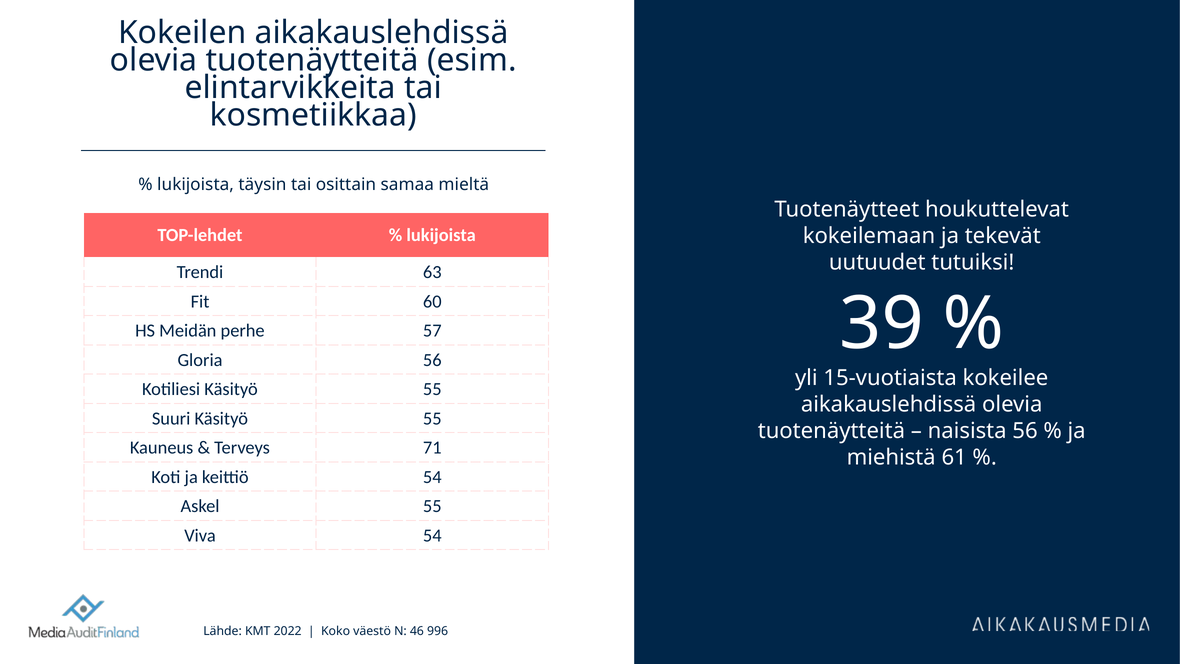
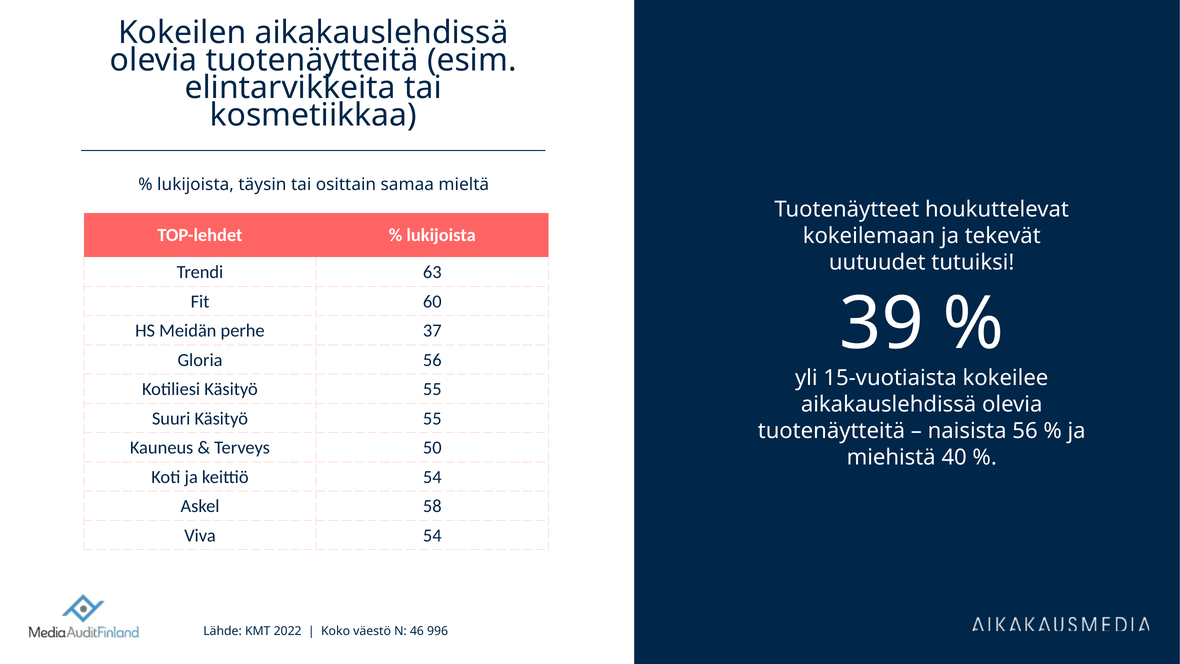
57: 57 -> 37 (432, 331)
71: 71 -> 50 (432, 448)
61: 61 -> 40 (954, 457)
Askel 55: 55 -> 58 (432, 506)
